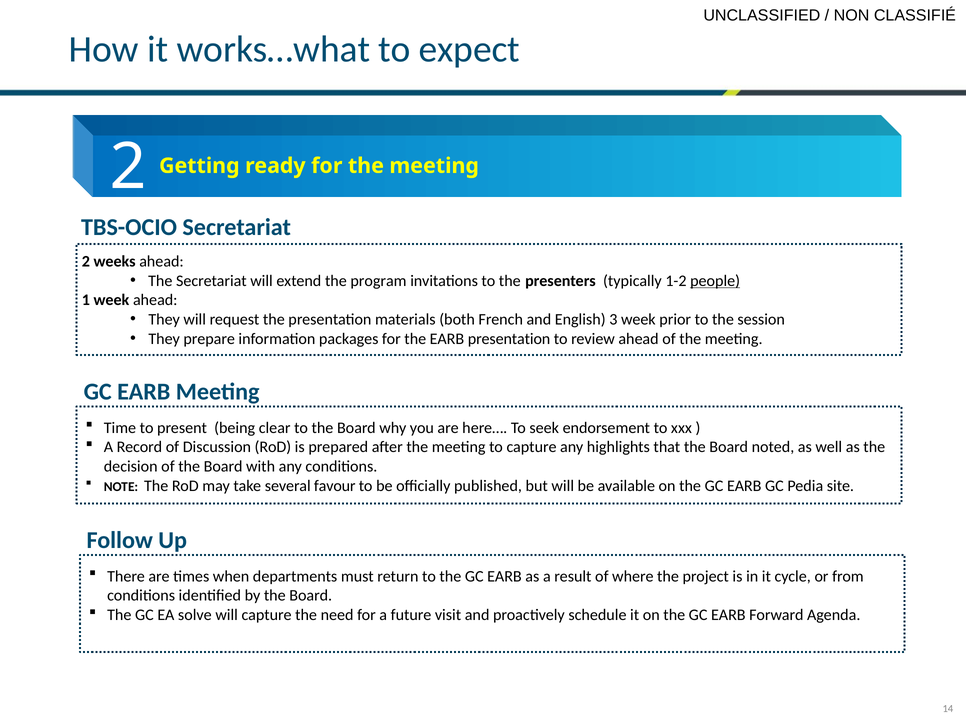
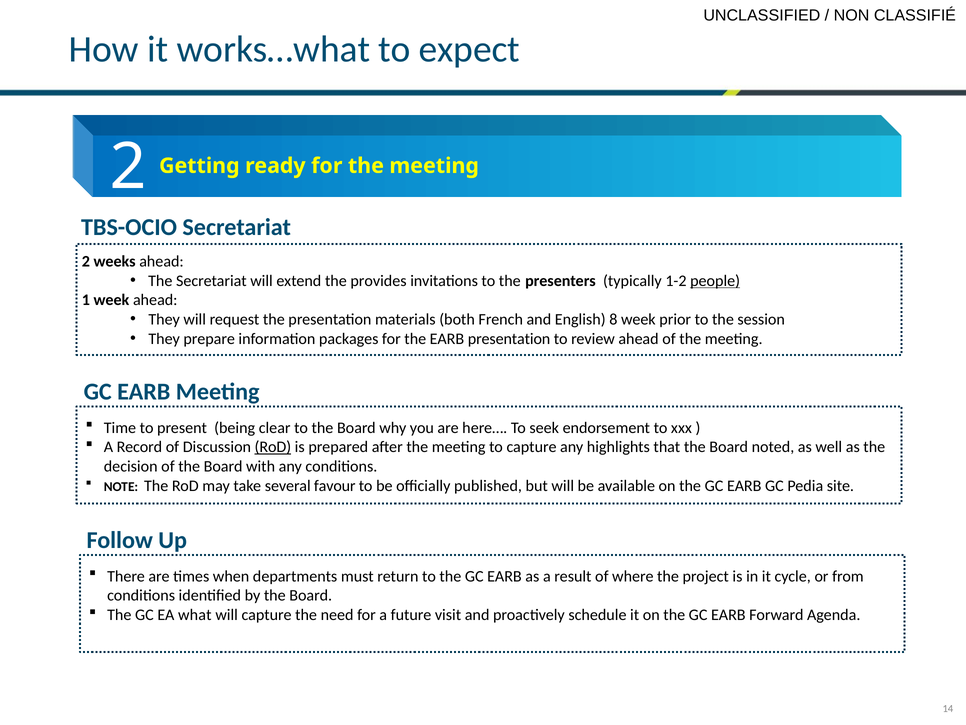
program: program -> provides (378, 281)
3: 3 -> 8 (613, 319)
RoD underline: none -> present (273, 447)
solve: solve -> what (195, 614)
